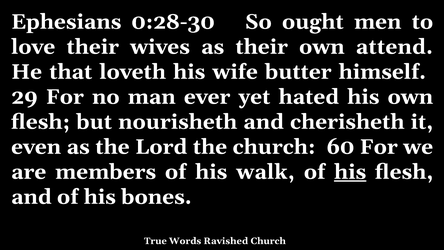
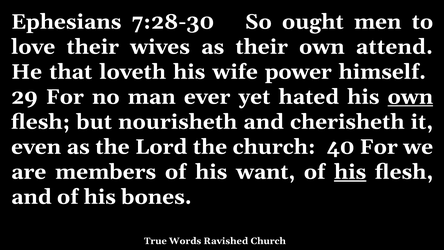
0:28-30: 0:28-30 -> 7:28-30 (173, 22)
butter: butter -> power (298, 72)
own underline: none -> present (410, 97)
60: 60 -> 40 (341, 147)
walk: walk -> want (266, 172)
